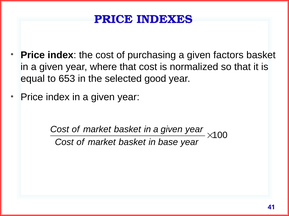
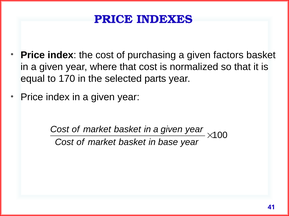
653: 653 -> 170 (67, 79)
good: good -> parts (155, 79)
